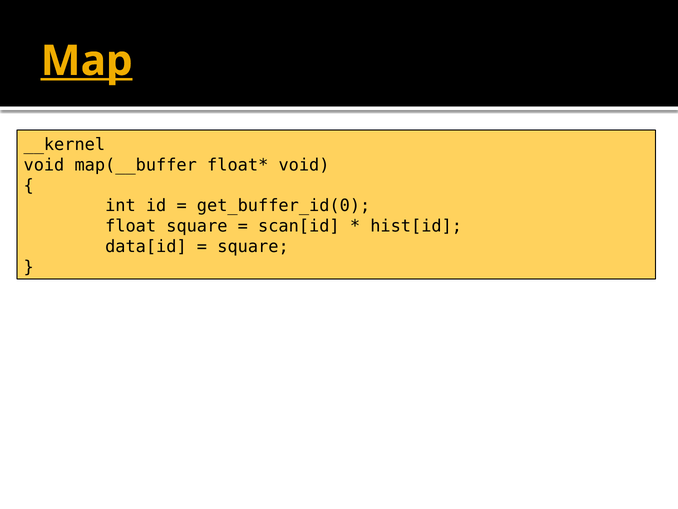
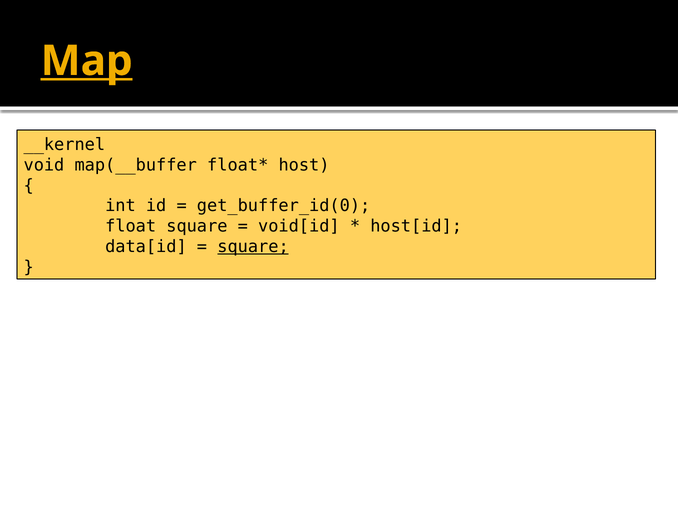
void: void -> host (304, 165)
scan[id: scan[id -> void[id (299, 226)
hist[id: hist[id -> host[id (416, 226)
square underline: none -> present (253, 246)
